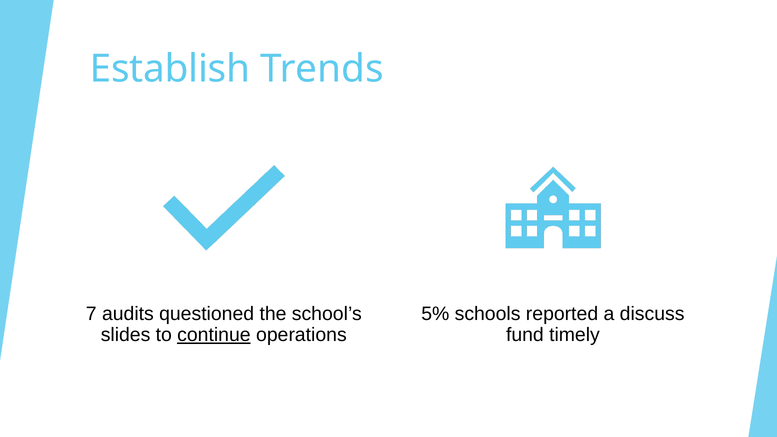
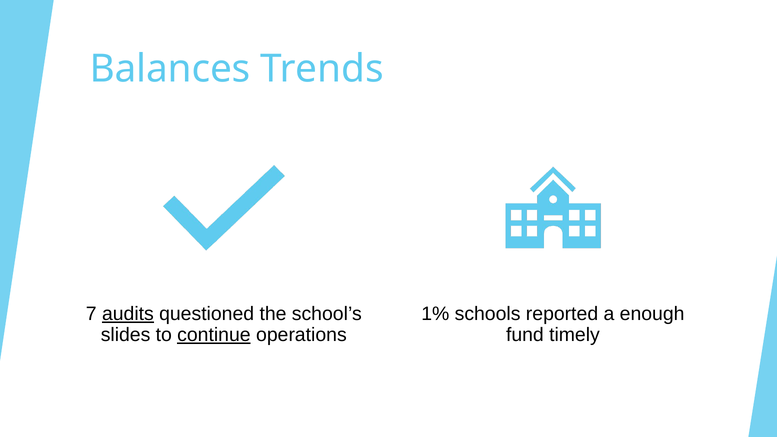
Establish: Establish -> Balances (170, 69)
audits underline: none -> present (128, 314)
5%: 5% -> 1% (435, 314)
discuss: discuss -> enough (652, 314)
